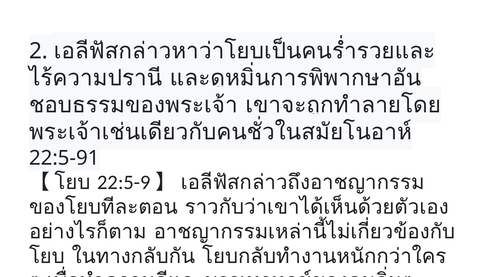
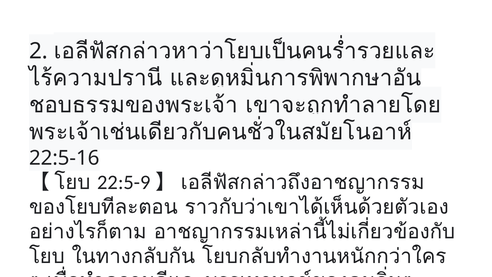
22:5-91: 22:5-91 -> 22:5-16 (64, 158)
